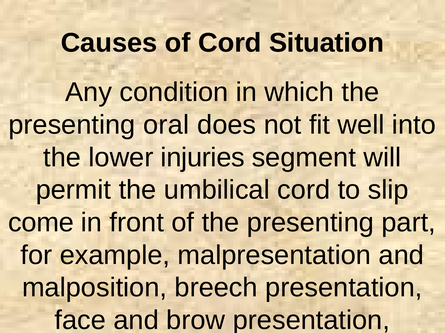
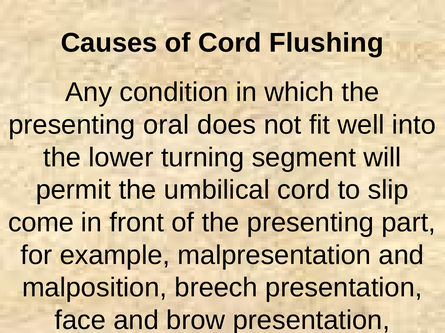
Situation: Situation -> Flushing (326, 43)
injuries: injuries -> turning (203, 158)
